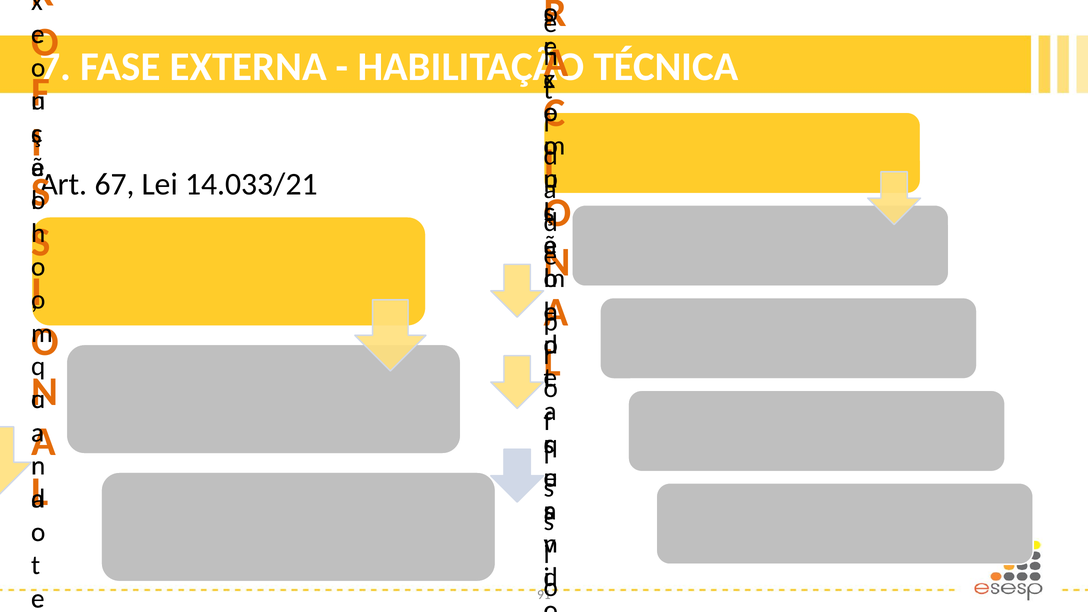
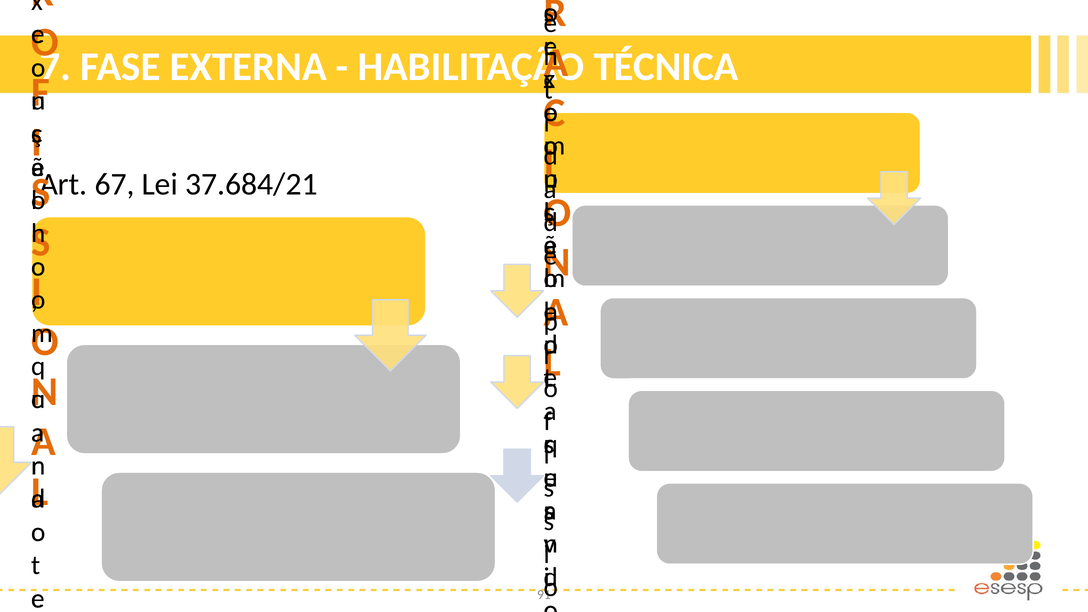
14.033/21: 14.033/21 -> 37.684/21 (251, 184)
